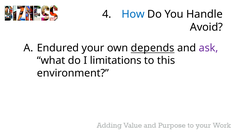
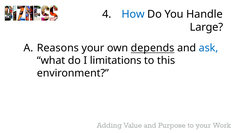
Avoid: Avoid -> Large (206, 27)
Endured: Endured -> Reasons (58, 48)
ask colour: purple -> blue (209, 48)
